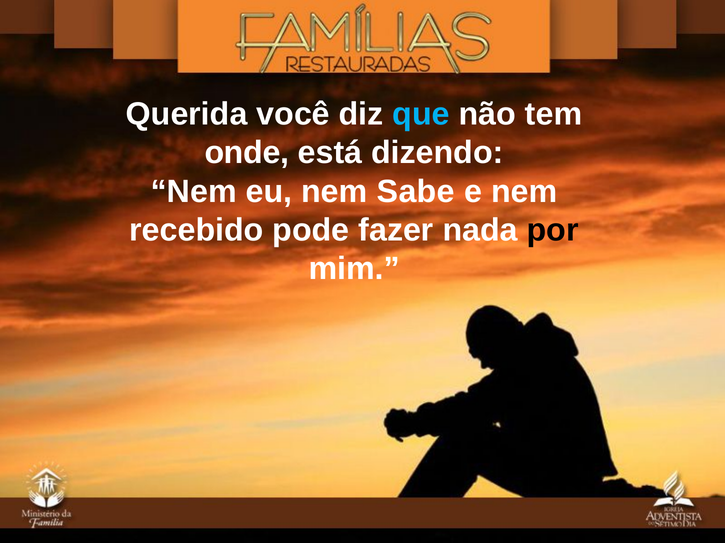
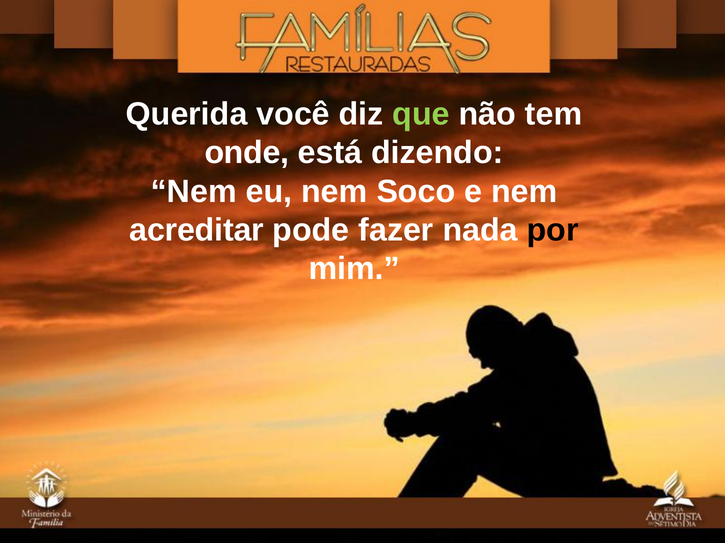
que colour: light blue -> light green (421, 114)
Sabe: Sabe -> Soco (416, 192)
recebido: recebido -> acreditar (197, 230)
